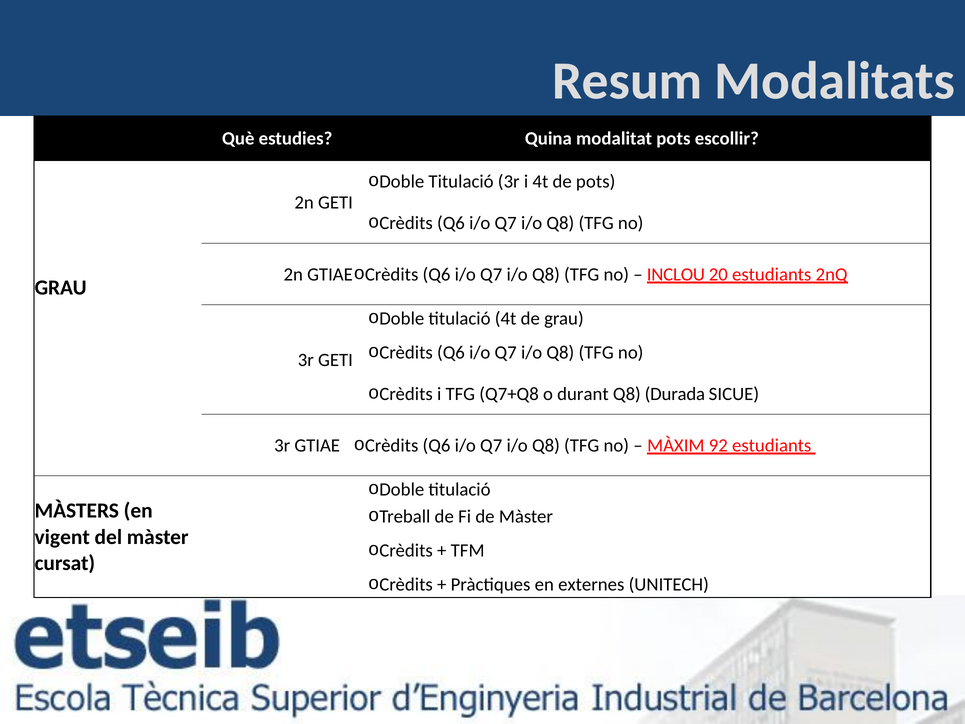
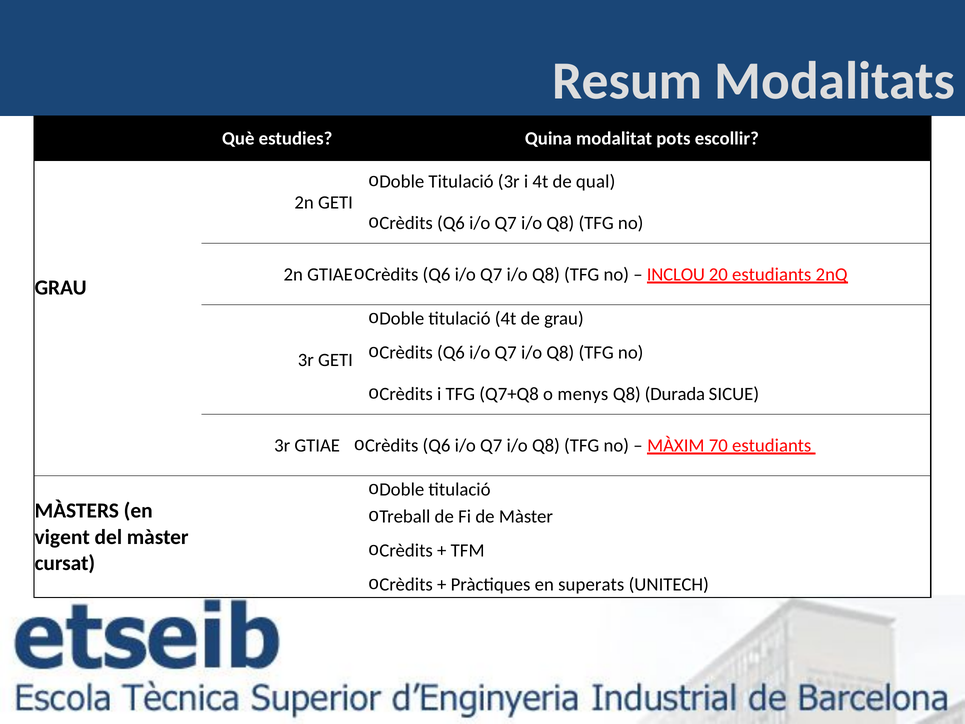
de pots: pots -> qual (596, 182)
durant: durant -> menys (583, 394)
92: 92 -> 70 (718, 445)
externes: externes -> superats (591, 584)
